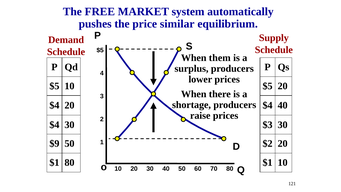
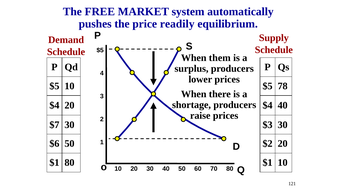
similar: similar -> readily (177, 24)
$5 20: 20 -> 78 (283, 86)
$4: $4 -> $7 (54, 125)
$9: $9 -> $6 (54, 144)
